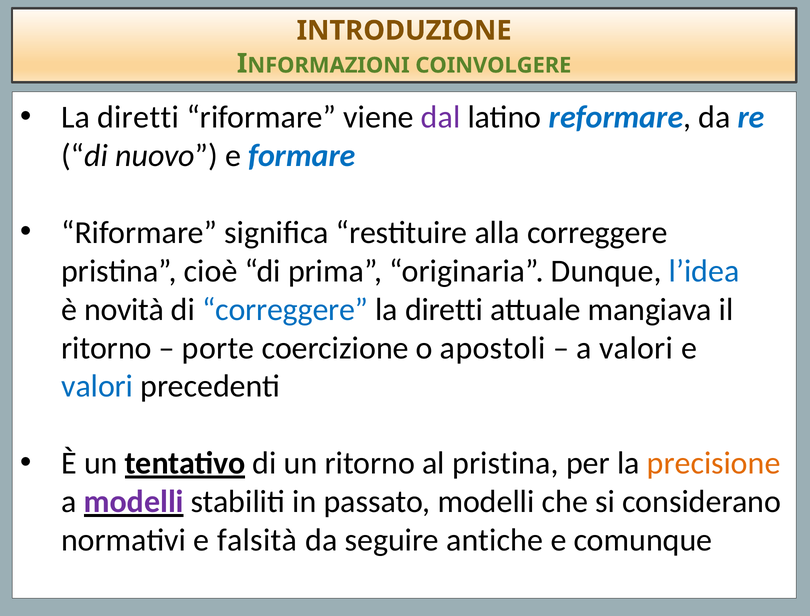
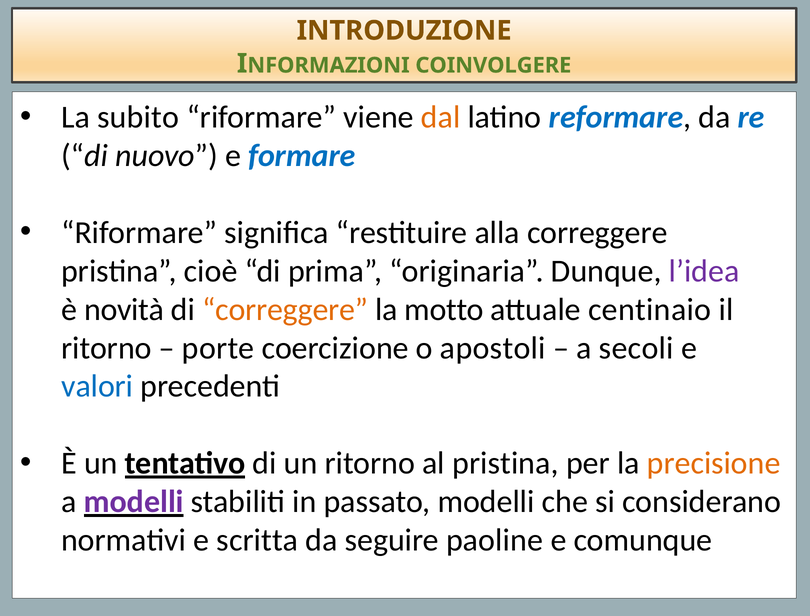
diretti: diretti -> subito (138, 117)
dal colour: purple -> orange (441, 117)
l’idea colour: blue -> purple (704, 271)
correggere colour: blue -> orange (285, 309)
diretti: diretti -> motto (444, 309)
mangiava: mangiava -> centinaio (650, 309)
a valori: valori -> secoli (636, 348)
falsità: falsità -> scritta (257, 540)
antiche: antiche -> paoline (495, 540)
